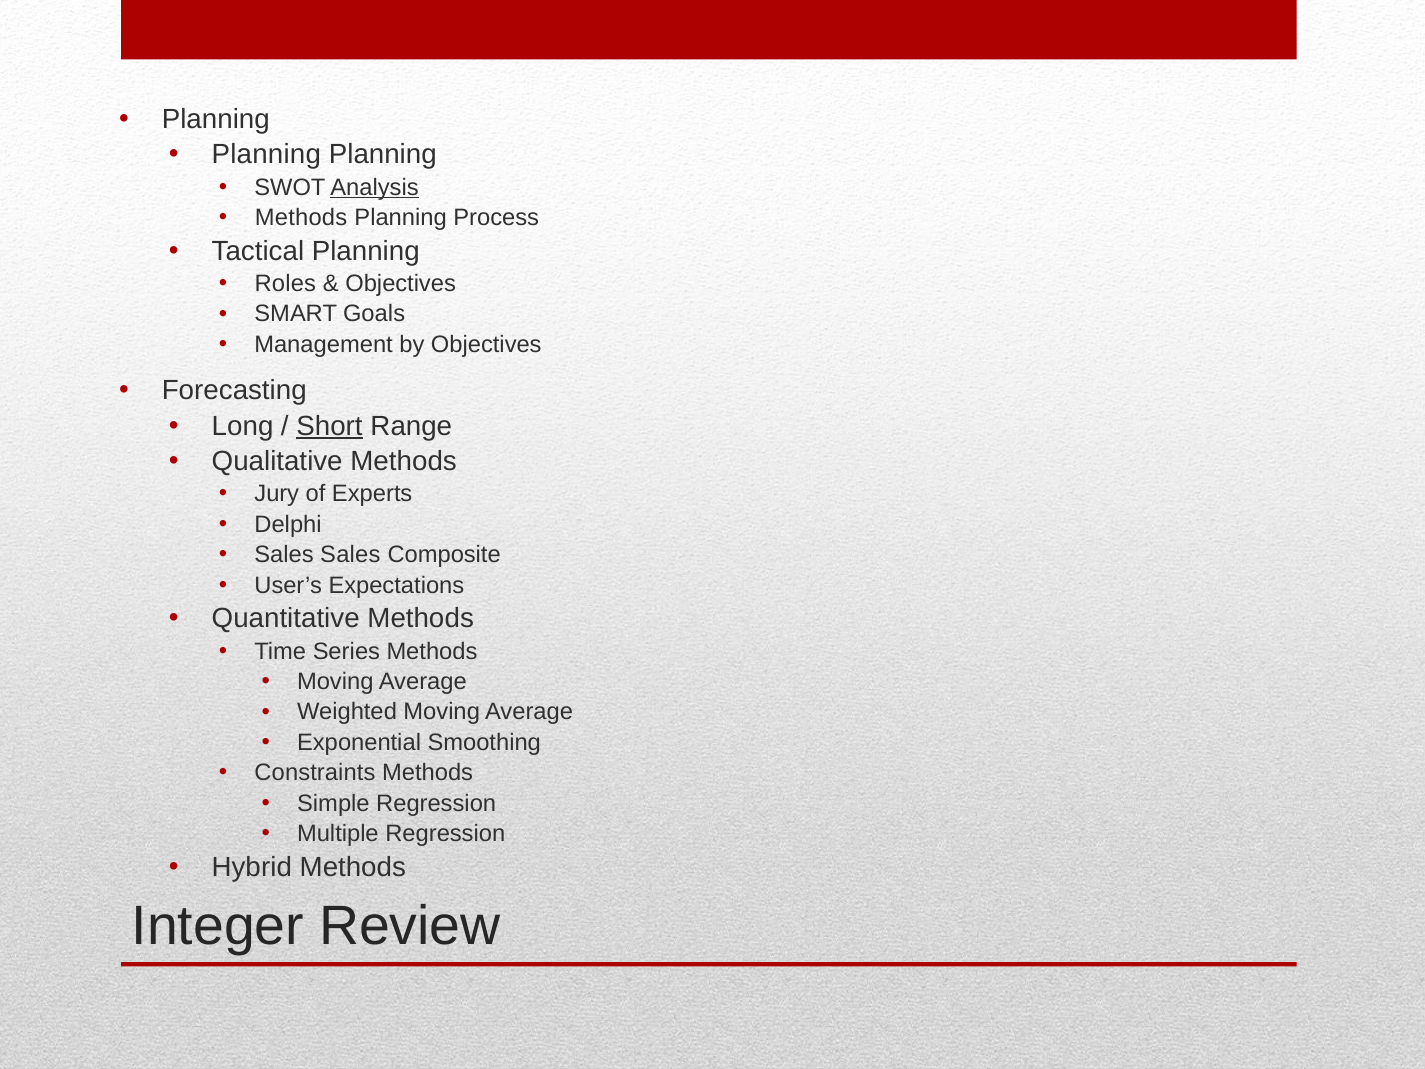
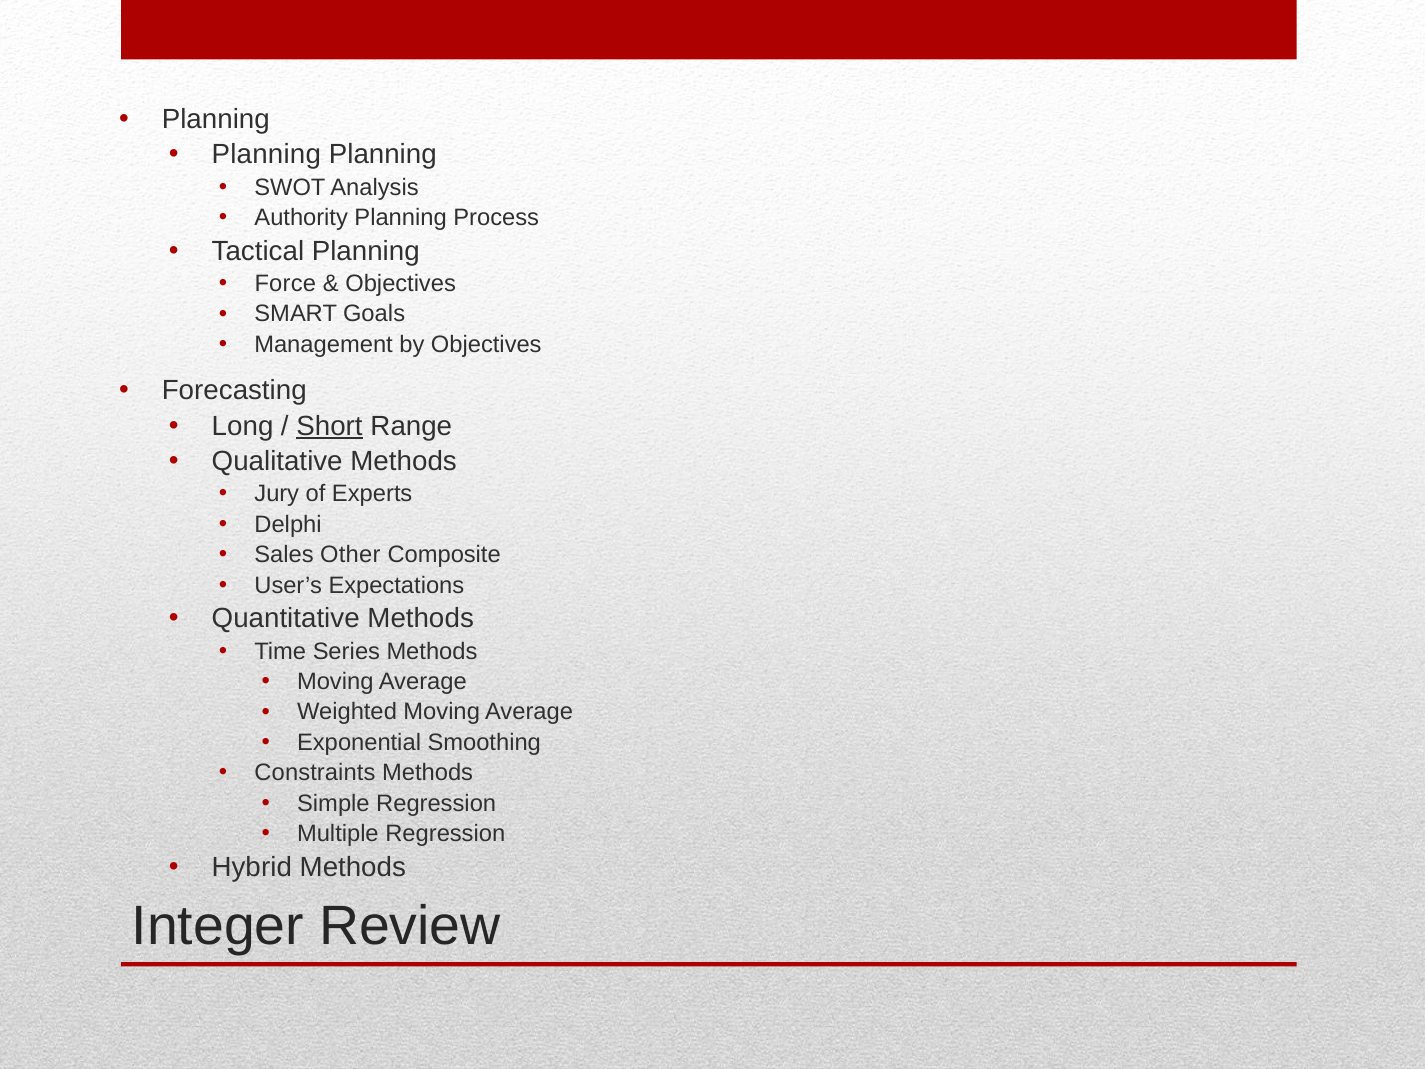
Analysis underline: present -> none (375, 187)
Methods: Methods -> Authority (301, 218)
Roles: Roles -> Force (285, 284)
Sales Sales: Sales -> Other (350, 555)
